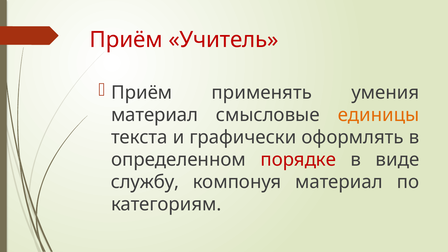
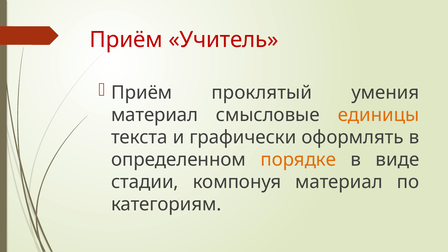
применять: применять -> проклятый (262, 93)
порядке colour: red -> orange (298, 160)
службу: службу -> стадии (145, 182)
